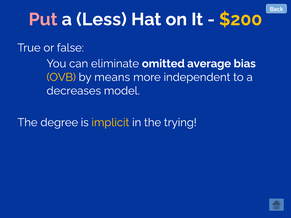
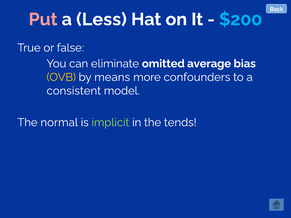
$200 colour: yellow -> light blue (241, 19)
independent: independent -> confounders (197, 77)
decreases: decreases -> consistent (74, 91)
degree: degree -> normal (59, 123)
implicit colour: yellow -> light green (110, 123)
trying: trying -> tends (180, 123)
